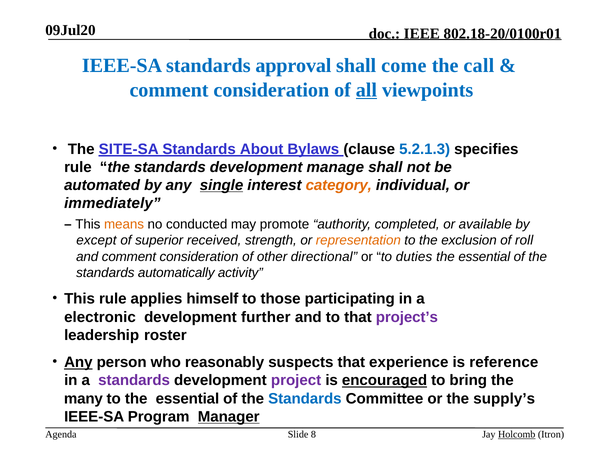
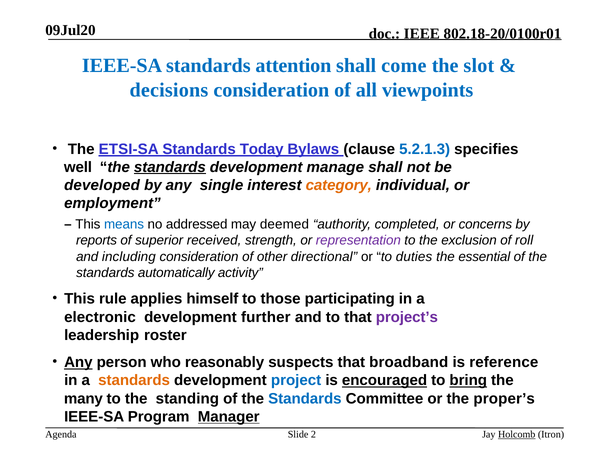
approval: approval -> attention (293, 66)
call: call -> slot (479, 66)
comment: comment -> decisions (169, 90)
all underline: present -> none (366, 90)
SITE-SA: SITE-SA -> ETSI-SA (129, 149)
About: About -> Today (262, 149)
rule: rule -> well (78, 167)
standards underline: none -> present (170, 167)
automated: automated -> developed (102, 185)
single underline: present -> none (222, 185)
immediately: immediately -> employment (112, 203)
means colour: orange -> blue (124, 224)
conducted: conducted -> addressed (197, 224)
promote: promote -> deemed (284, 224)
available: available -> concerns (485, 224)
except: except -> reports (97, 241)
representation colour: orange -> purple (358, 241)
and comment: comment -> including (129, 257)
experience: experience -> broadband (409, 362)
standards colour: purple -> orange (134, 381)
project colour: purple -> blue (296, 381)
bring underline: none -> present (468, 381)
to the essential: essential -> standing (187, 399)
supply’s: supply’s -> proper’s (504, 399)
8: 8 -> 2 (313, 434)
